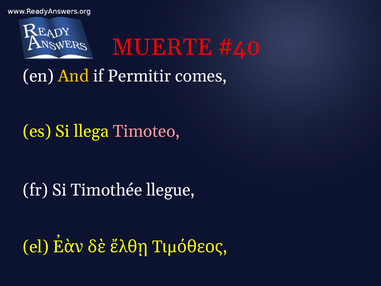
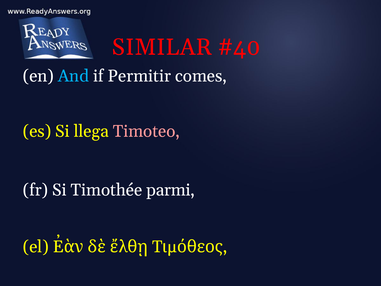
MUERTE: MUERTE -> SIMILAR (162, 47)
And colour: yellow -> light blue (73, 76)
llegue: llegue -> parmi (171, 190)
